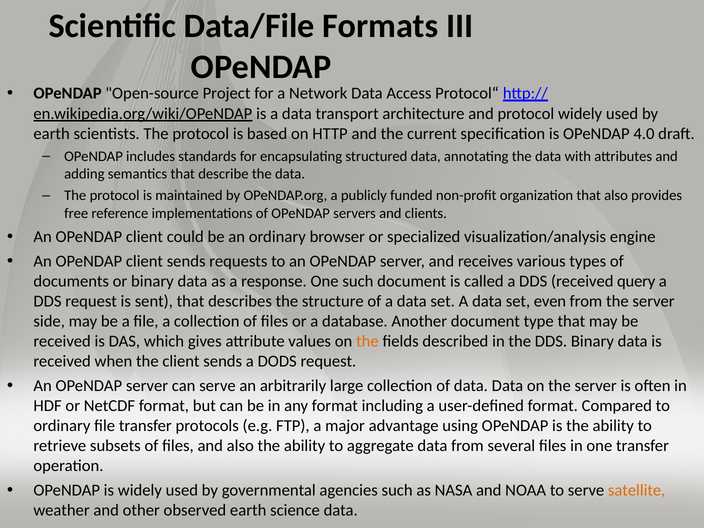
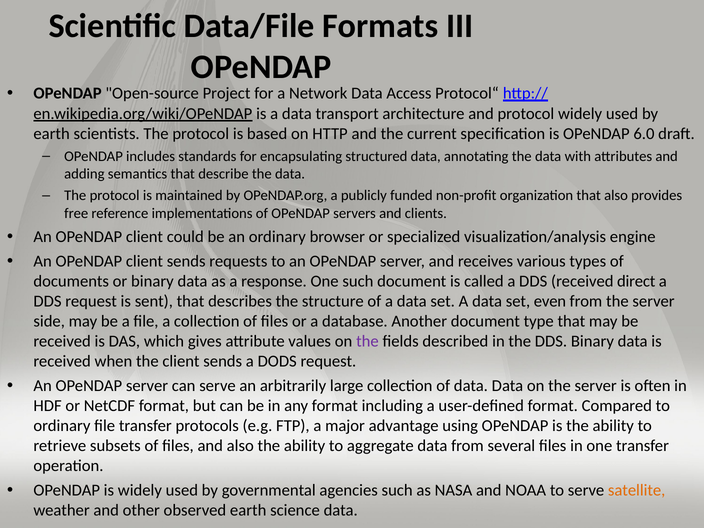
4.0: 4.0 -> 6.0 (644, 134)
query: query -> direct (636, 281)
the colour: orange -> purple (367, 341)
